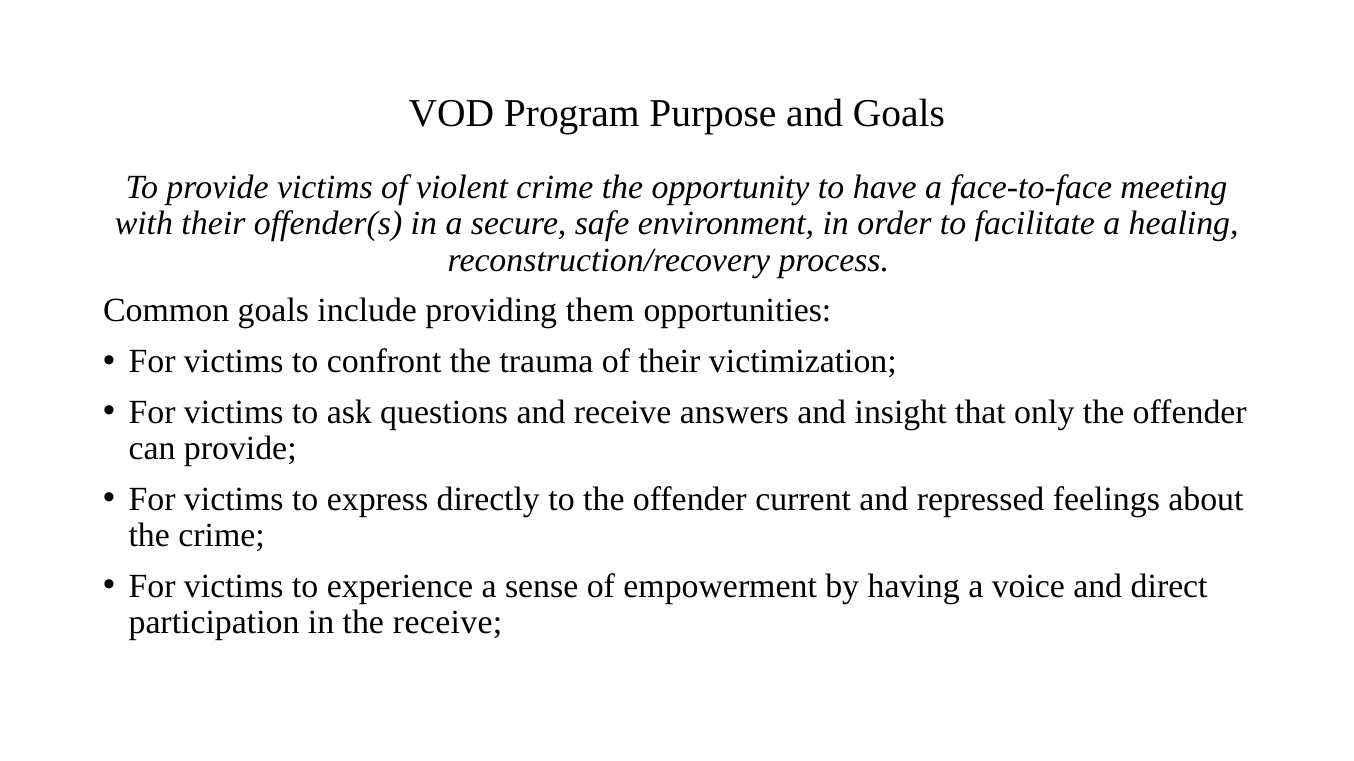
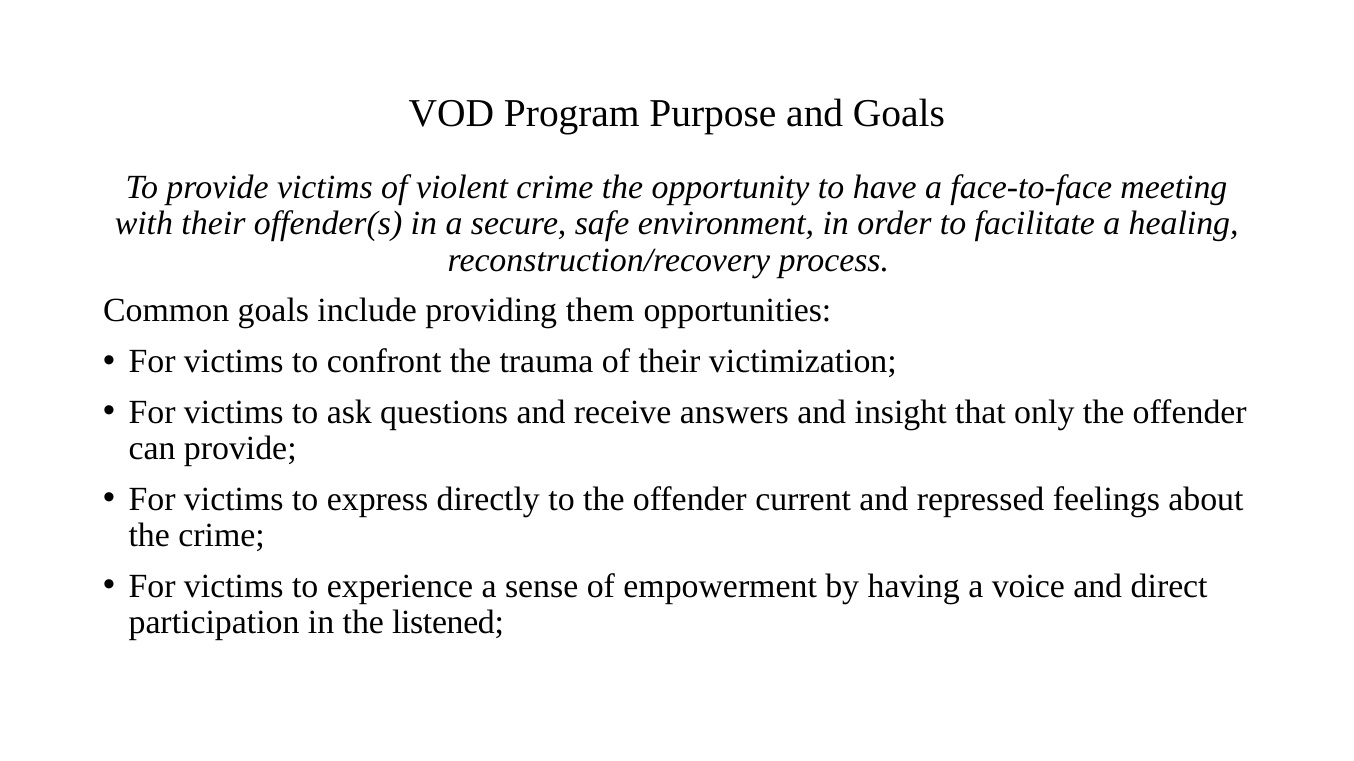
the receive: receive -> listened (448, 623)
